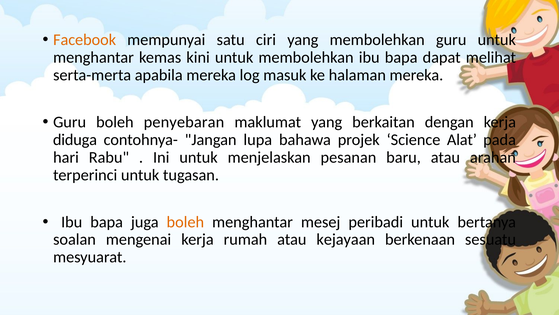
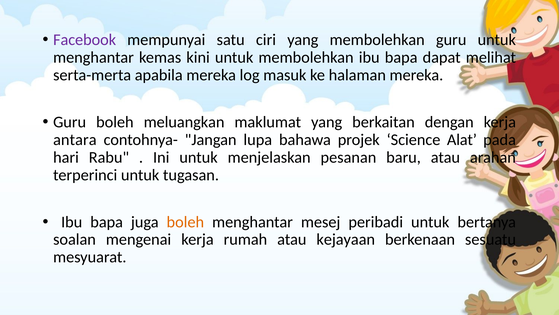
Facebook colour: orange -> purple (85, 40)
penyebaran: penyebaran -> meluangkan (184, 122)
diduga: diduga -> antara (75, 139)
